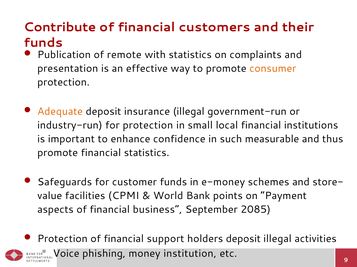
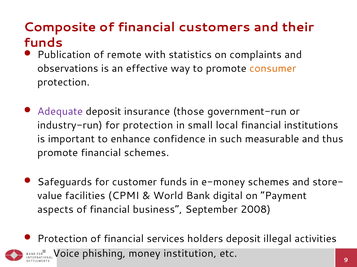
Contribute: Contribute -> Composite (60, 27)
presentation: presentation -> observations (68, 69)
Adequate colour: orange -> purple (60, 112)
insurance illegal: illegal -> those (189, 112)
financial statistics: statistics -> schemes (147, 153)
points: points -> digital (228, 196)
2085: 2085 -> 2008 (256, 210)
support: support -> services (166, 239)
